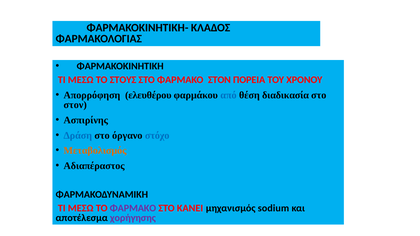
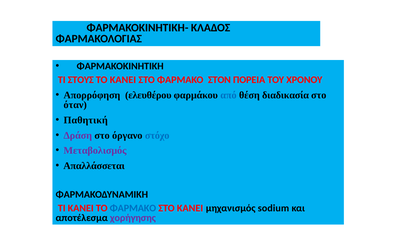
TI ΜΕΣΩ: ΜΕΣΩ -> ΣΤΟΥΣ (81, 80)
ΣΤΟΥΣ: ΣΤΟΥΣ -> ΚΑΝΕΙ (123, 80)
στον: στον -> όταν (75, 105)
Ασπιρίνης: Ασπιρίνης -> Παθητική (86, 120)
Δράση colour: blue -> purple (78, 136)
Μεταβολισμός colour: orange -> purple (95, 151)
Αδιαπέραστος: Αδιαπέραστος -> Απαλλάσσεται (94, 166)
ΤΙ ΜΕΣΩ: ΜΕΣΩ -> KANEI (81, 208)
ΦΑΡΜΑΚΟ colour: purple -> blue (133, 208)
